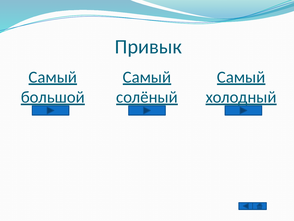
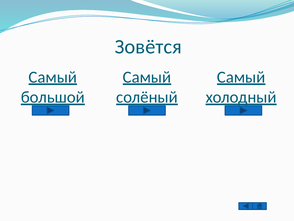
Привык: Привык -> Зовётся (148, 47)
